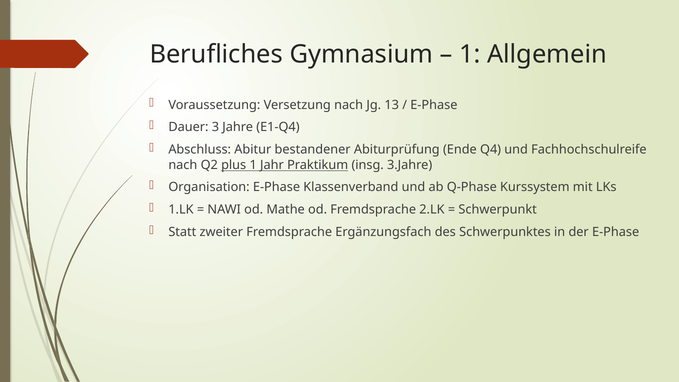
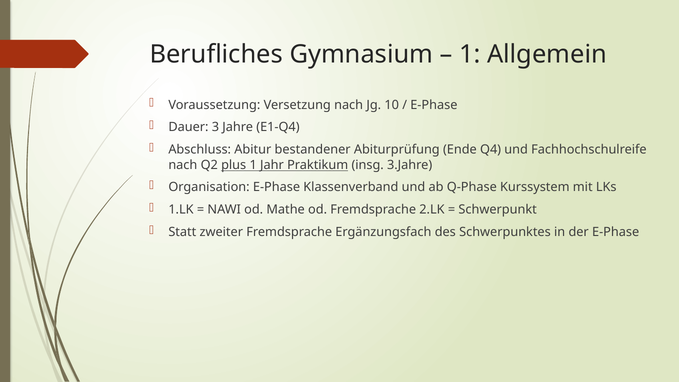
13: 13 -> 10 (392, 105)
